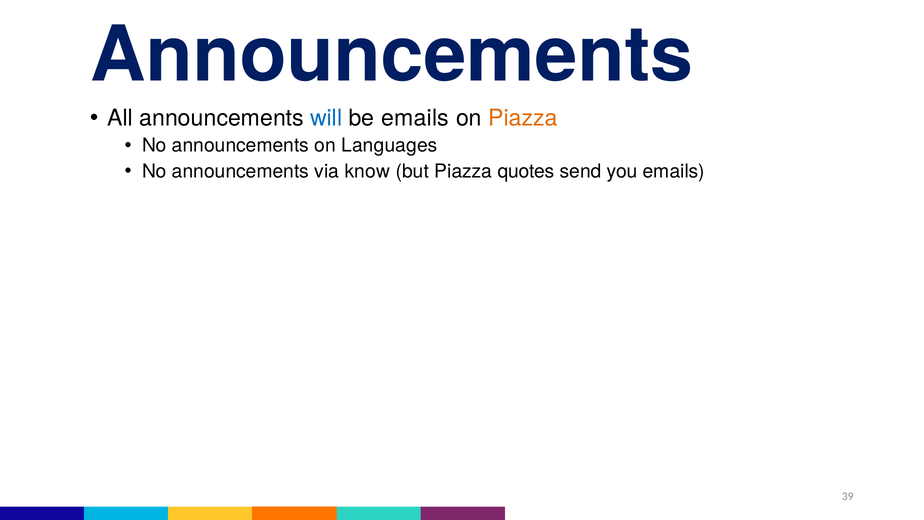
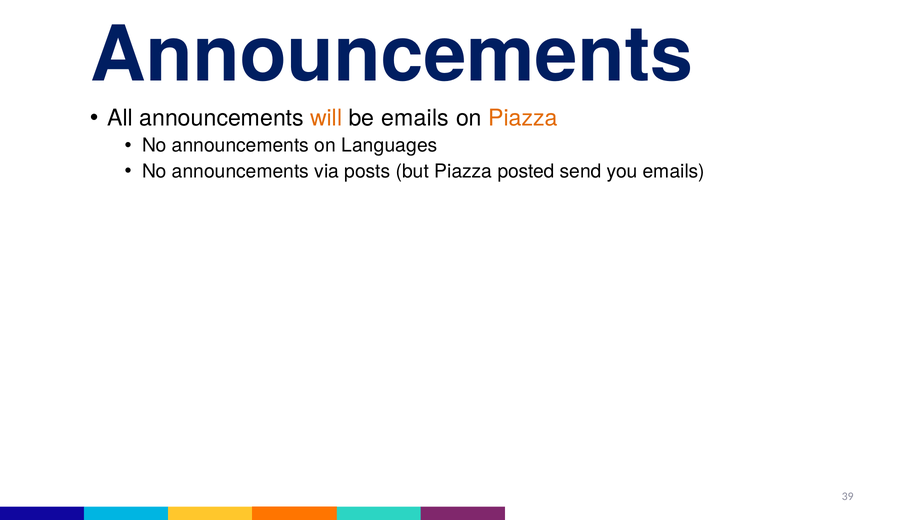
will colour: blue -> orange (326, 118)
know: know -> posts (367, 171)
quotes: quotes -> posted (526, 171)
